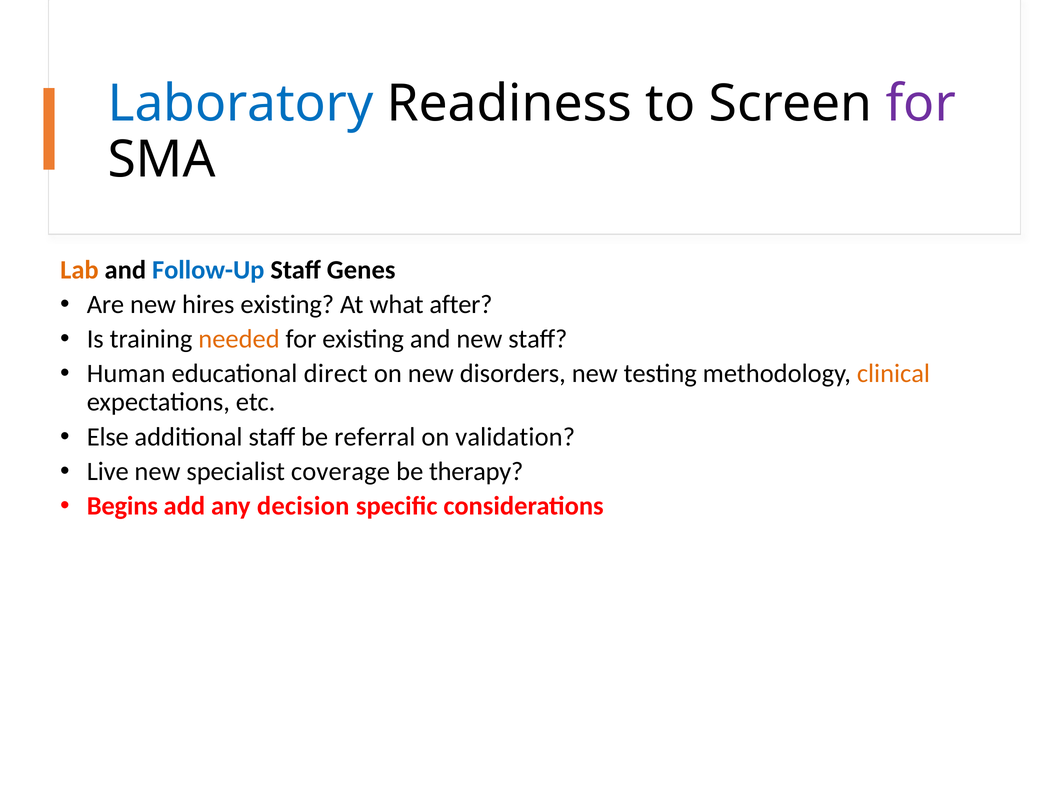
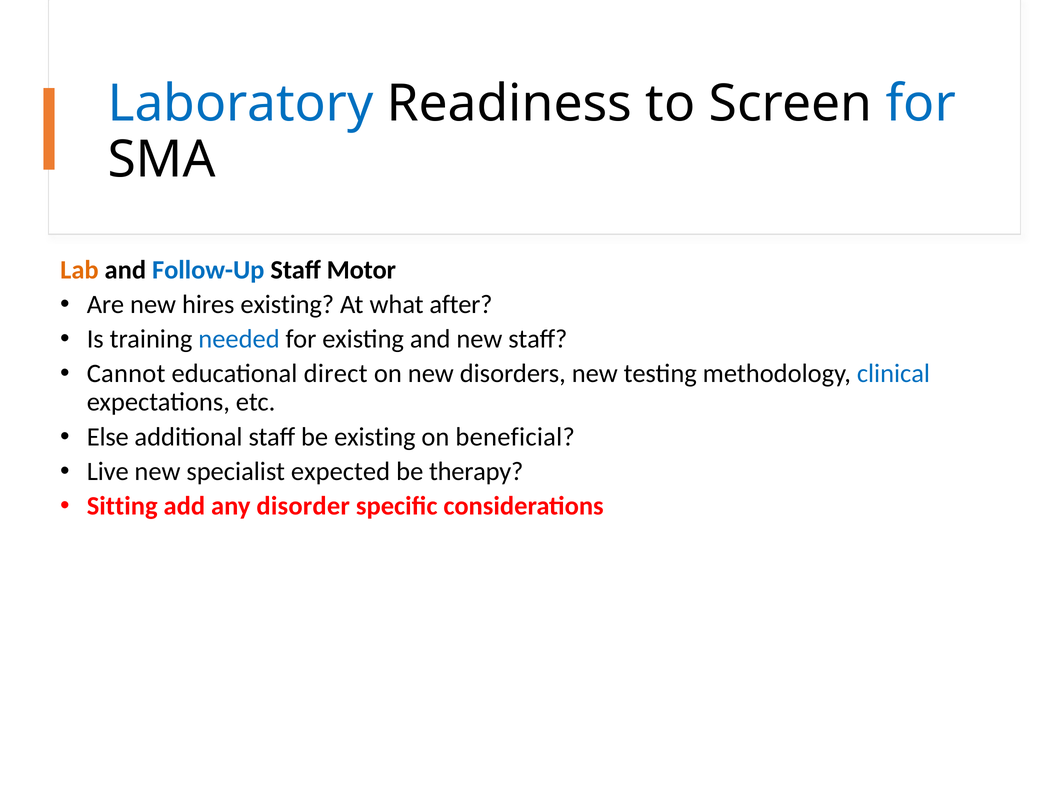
for colour: purple -> blue (921, 104)
Genes: Genes -> Motor (361, 270)
needed colour: orange -> blue (239, 339)
Human: Human -> Cannot (126, 373)
clinical colour: orange -> blue (893, 373)
be referral: referral -> existing (375, 437)
validation: validation -> beneficial (515, 437)
coverage: coverage -> expected (341, 471)
Begins: Begins -> Sitting (122, 506)
decision: decision -> disorder (303, 506)
